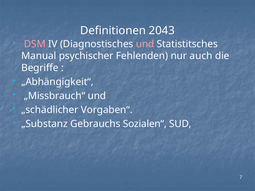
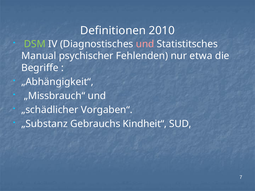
2043: 2043 -> 2010 (162, 31)
DSM colour: pink -> light green (35, 44)
auch: auch -> etwa (201, 56)
Sozialen“: Sozialen“ -> Kindheit“ (145, 124)
